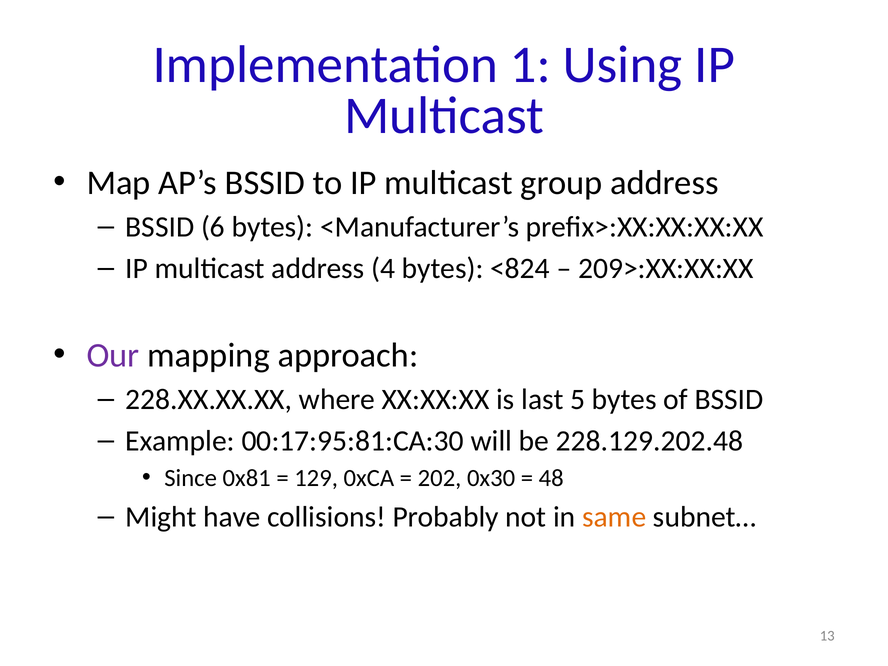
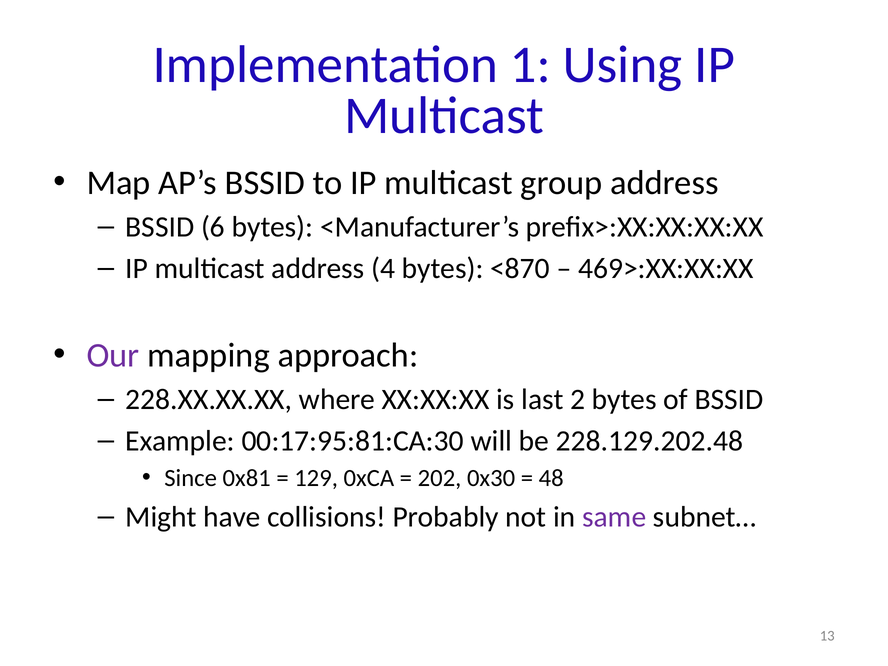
<824: <824 -> <870 (520, 268)
209>:XX:XX:XX: 209>:XX:XX:XX -> 469>:XX:XX:XX (666, 268)
5: 5 -> 2 (578, 400)
same colour: orange -> purple (614, 517)
